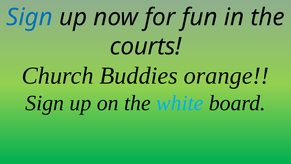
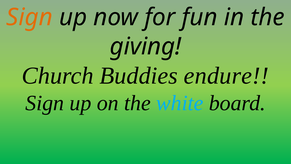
Sign colour: blue -> orange (29, 17)
courts: courts -> giving (146, 46)
orange: orange -> endure (226, 75)
